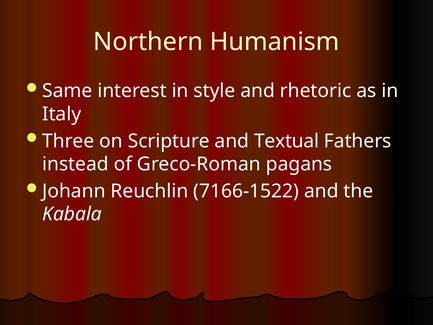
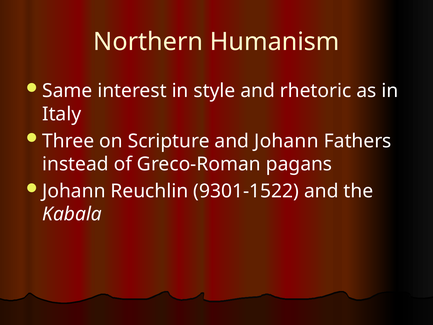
and Textual: Textual -> Johann (286, 141)
7166-1522: 7166-1522 -> 9301-1522 (246, 191)
